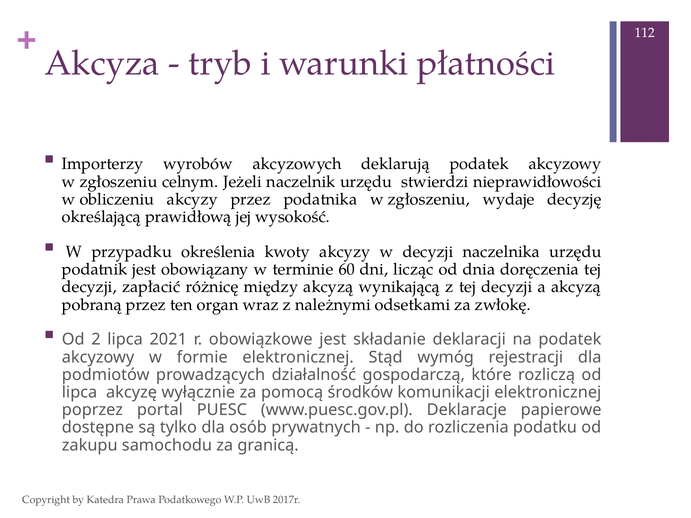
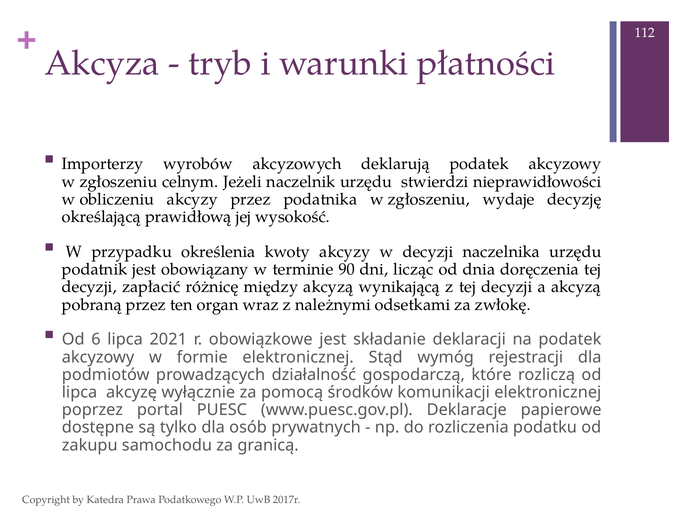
60: 60 -> 90 (347, 270)
2: 2 -> 6 (96, 340)
